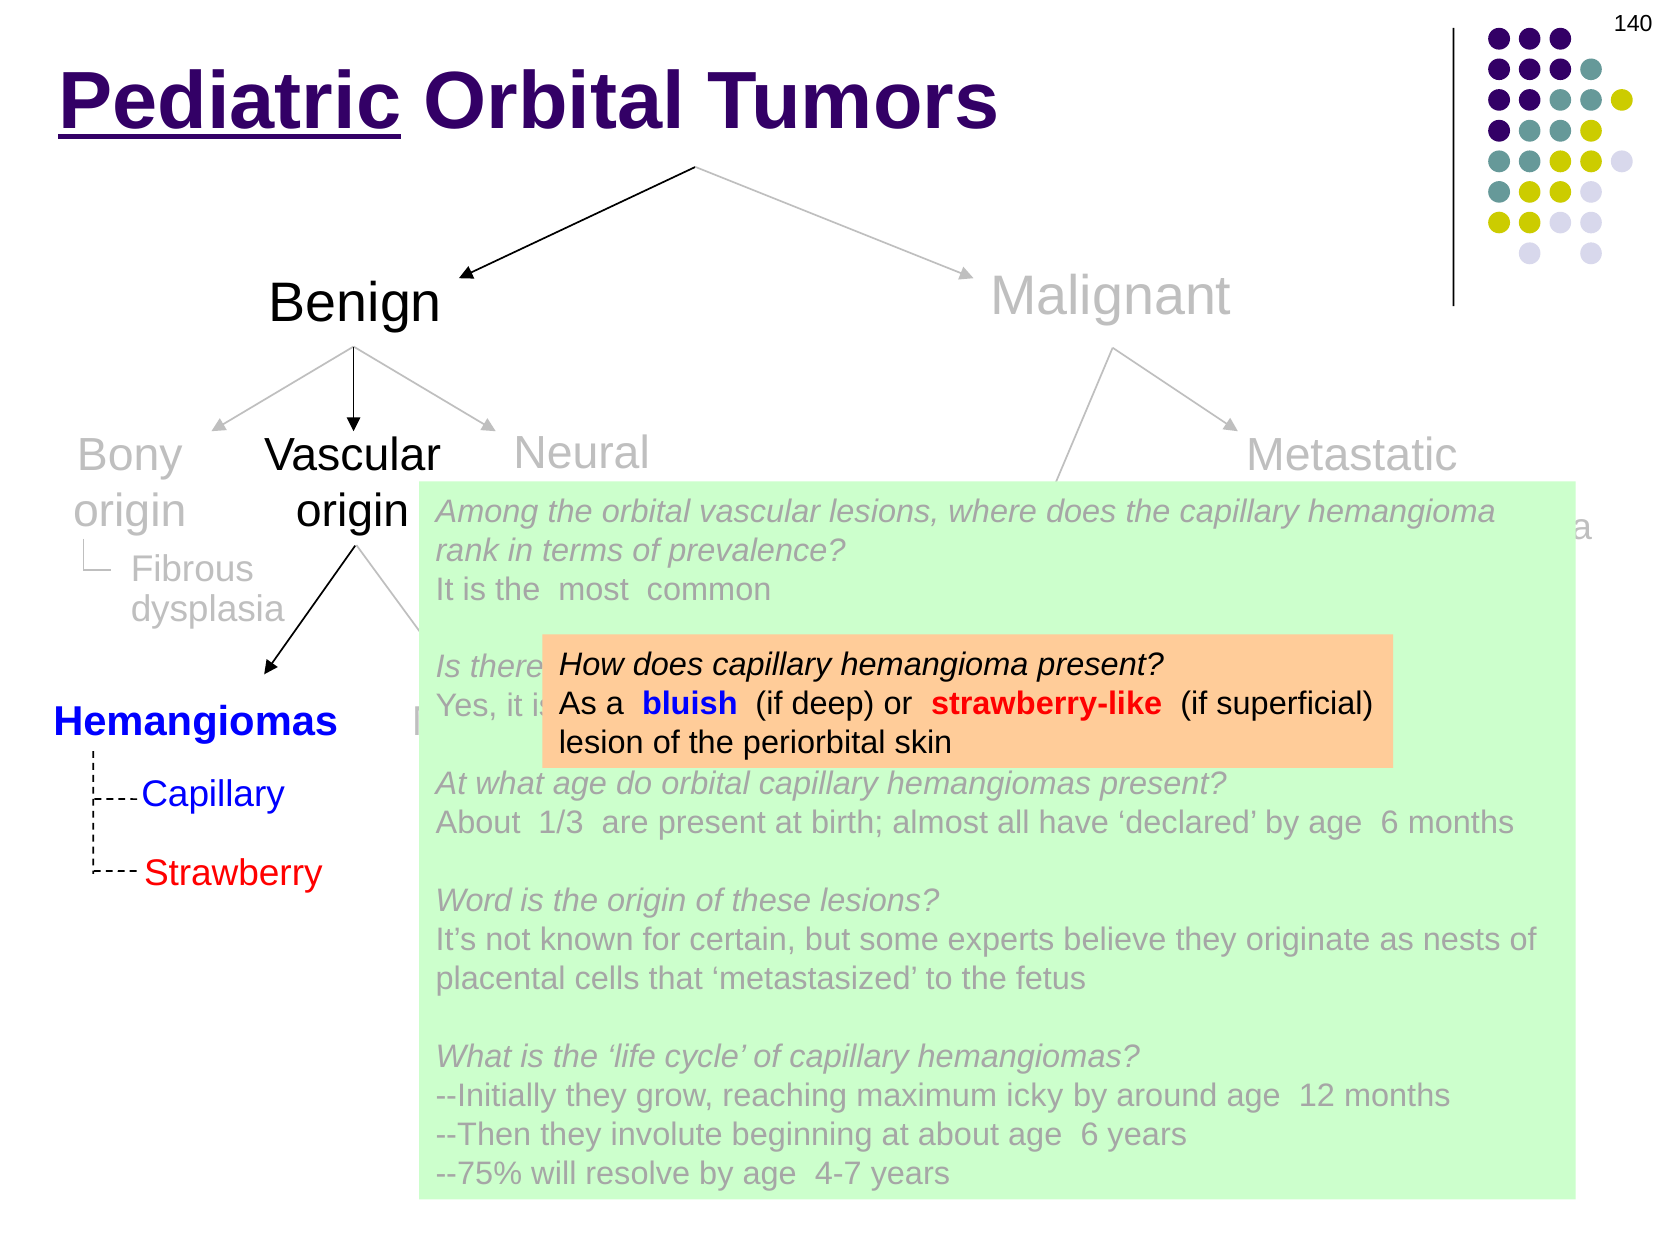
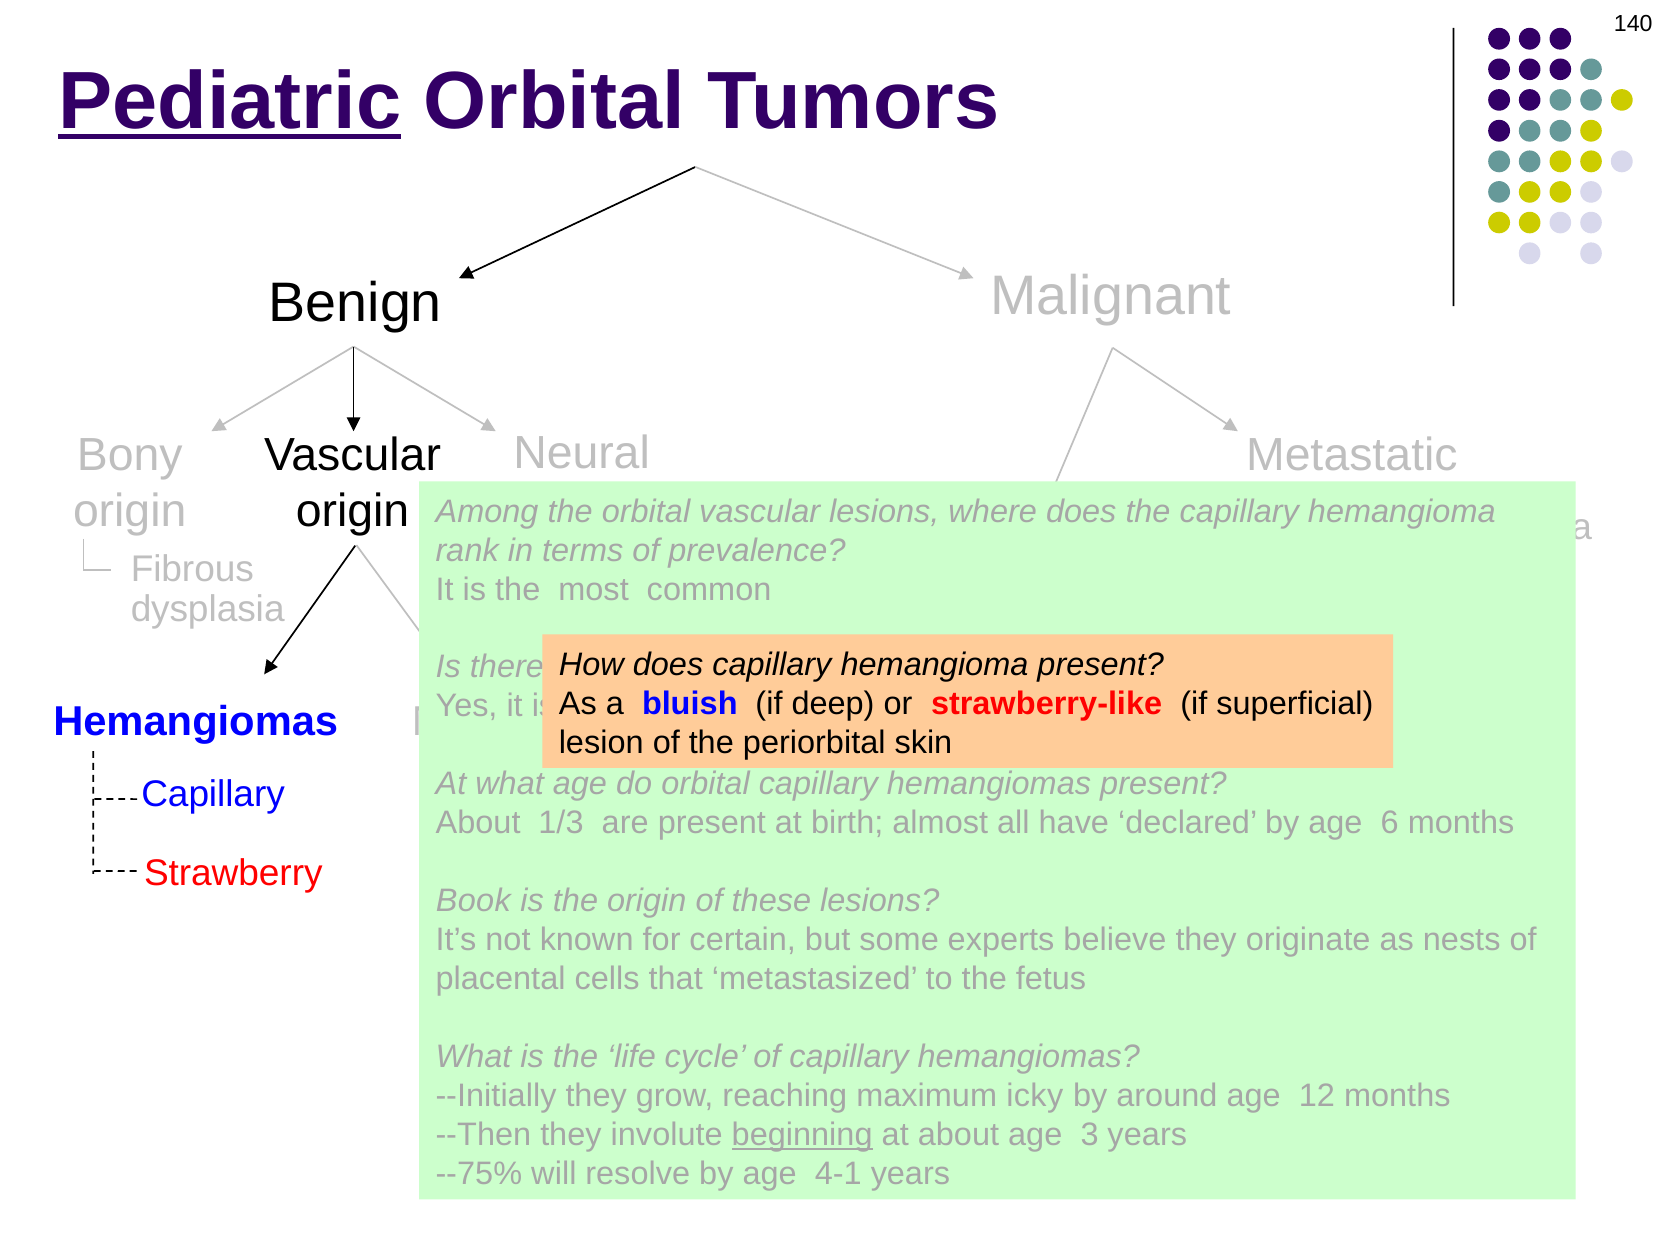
Word: Word -> Book (473, 901)
beginning underline: none -> present (802, 1135)
about age 6: 6 -> 3 (1090, 1135)
4-7: 4-7 -> 4-1 (838, 1174)
